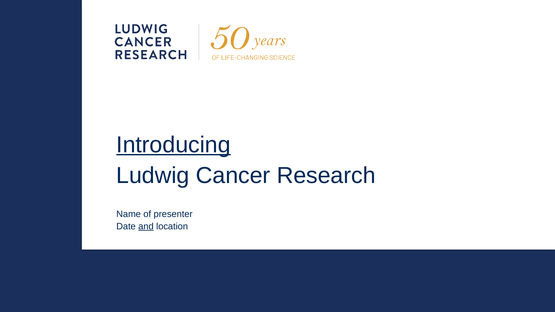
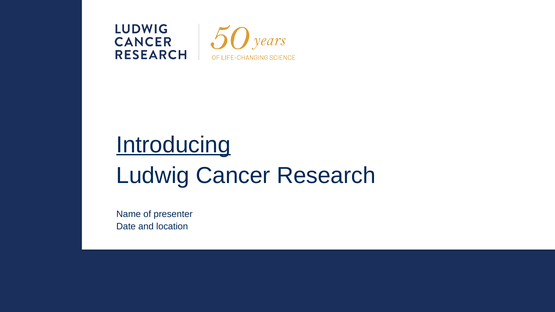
and underline: present -> none (146, 227)
